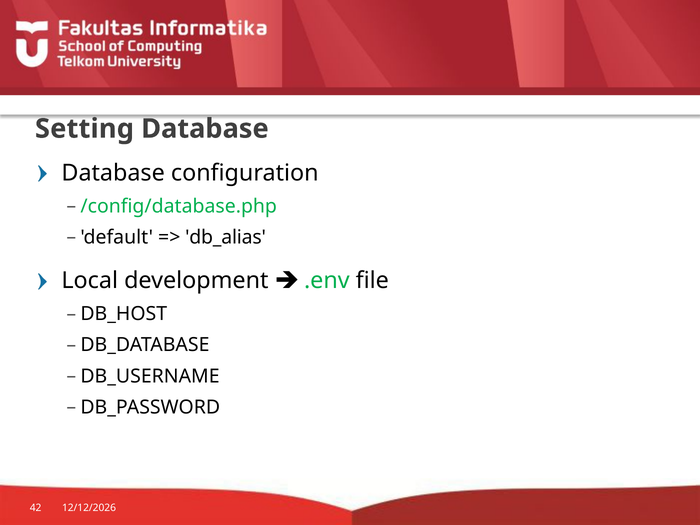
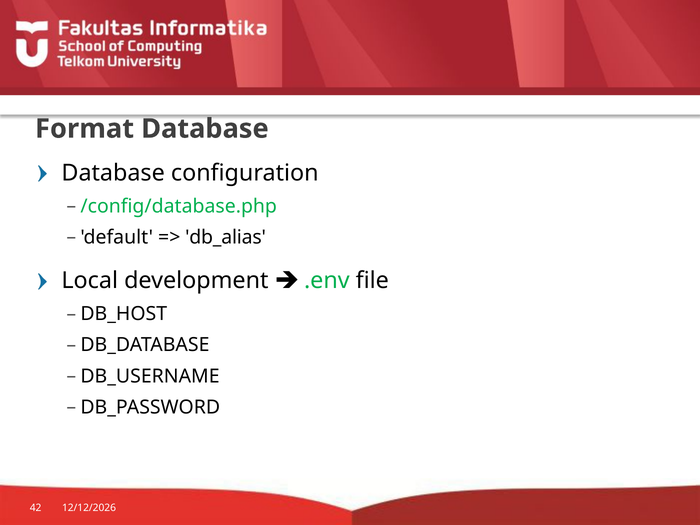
Setting: Setting -> Format (85, 129)
